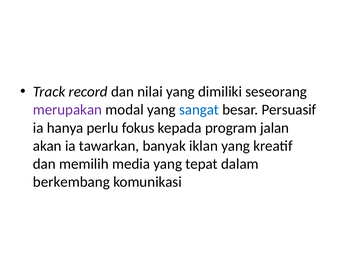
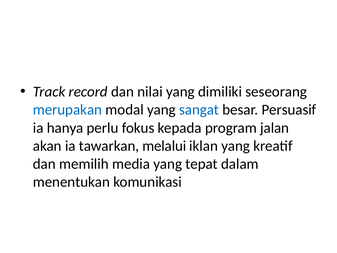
merupakan colour: purple -> blue (67, 110)
banyak: banyak -> melalui (164, 146)
berkembang: berkembang -> menentukan (71, 182)
